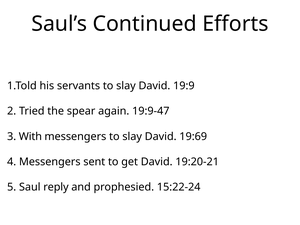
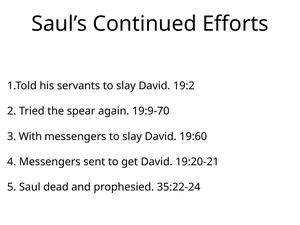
19:9: 19:9 -> 19:2 (184, 86)
19:9-47: 19:9-47 -> 19:9-70 (151, 111)
19:69: 19:69 -> 19:60 (193, 136)
reply: reply -> dead (56, 187)
15:22-24: 15:22-24 -> 35:22-24 (179, 187)
